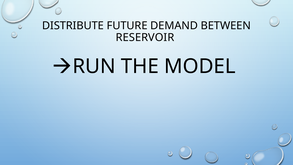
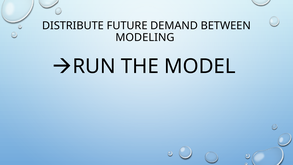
RESERVOIR: RESERVOIR -> MODELING (145, 37)
